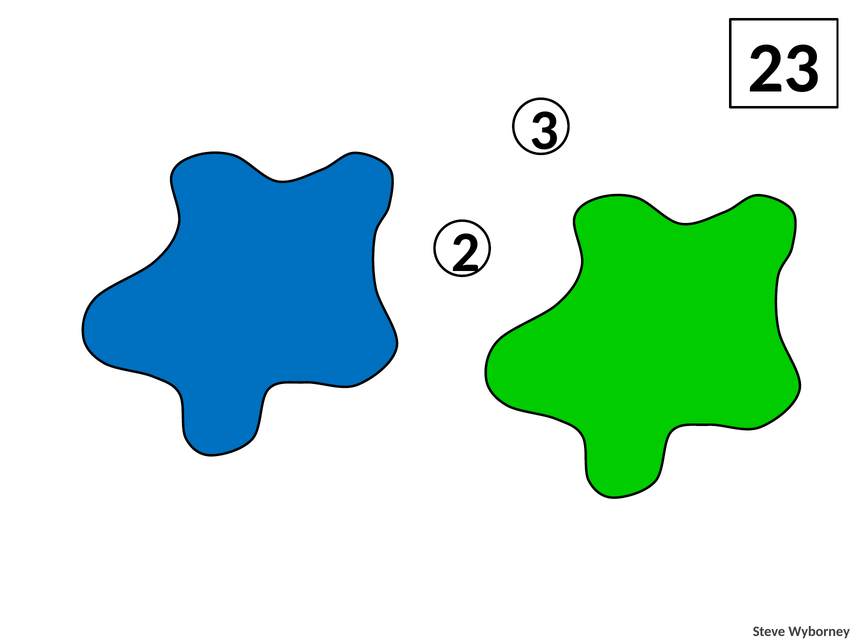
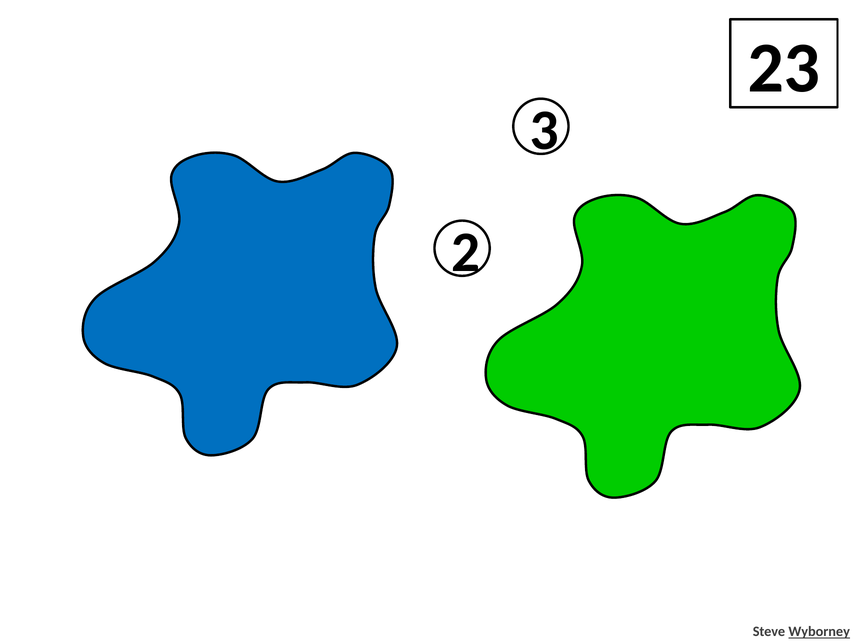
Wyborney underline: none -> present (819, 632)
